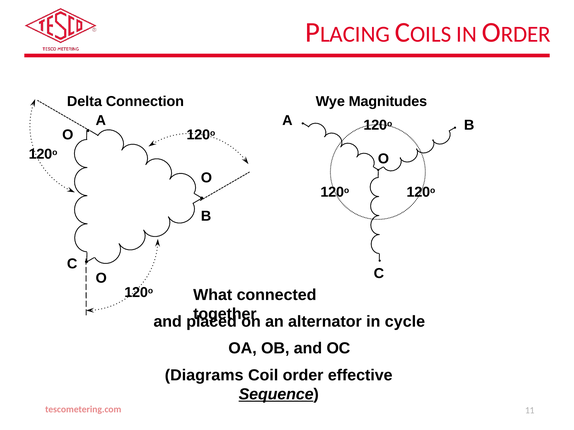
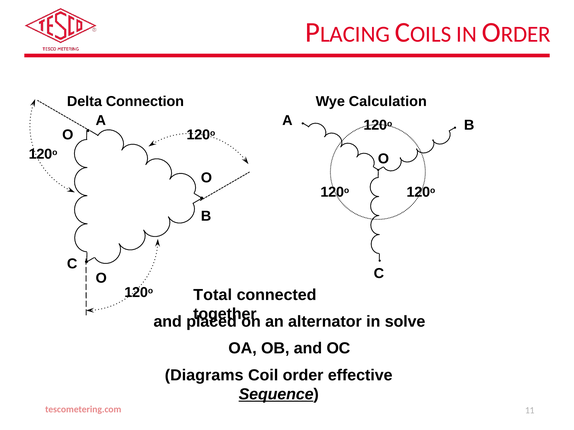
Magnitudes: Magnitudes -> Calculation (388, 101)
What: What -> Total (213, 295)
cycle: cycle -> solve (405, 322)
